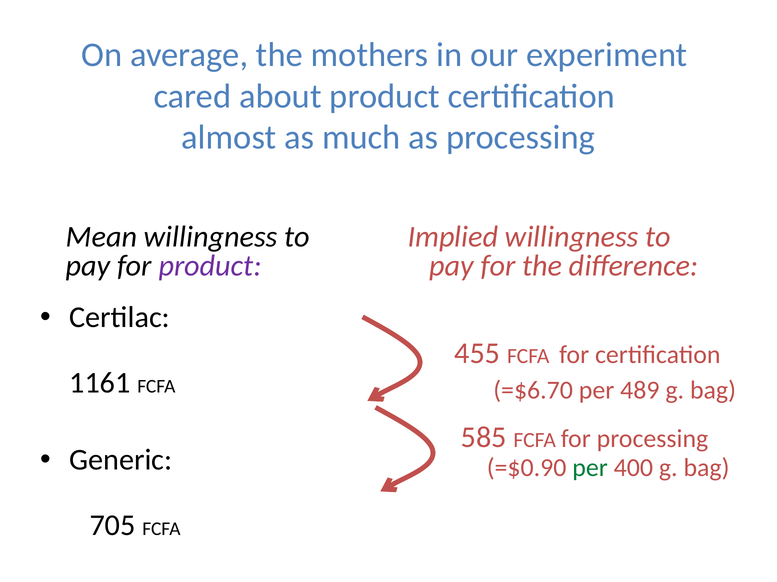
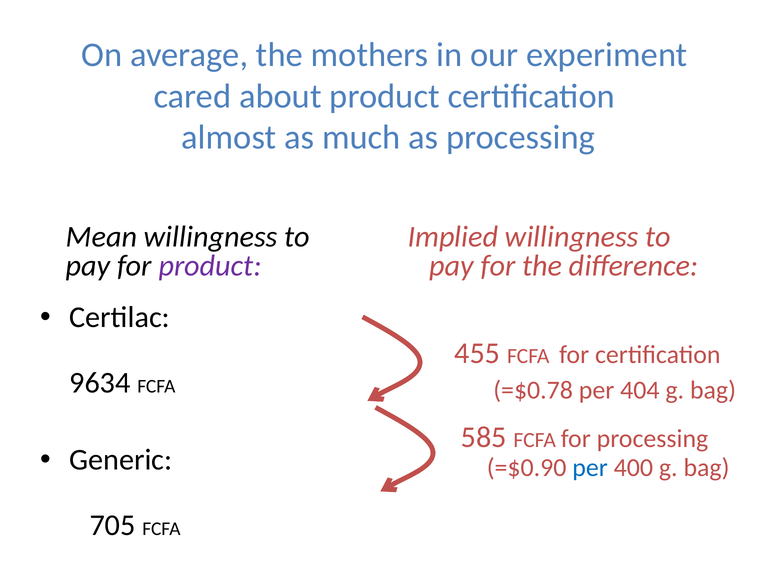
1161: 1161 -> 9634 (100, 383)
=$6.70: =$6.70 -> =$0.78 (533, 391)
489: 489 -> 404 (640, 391)
per colour: green -> blue (590, 468)
